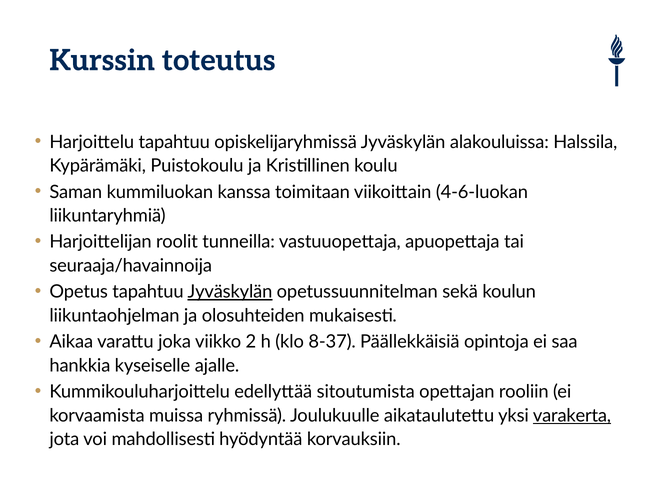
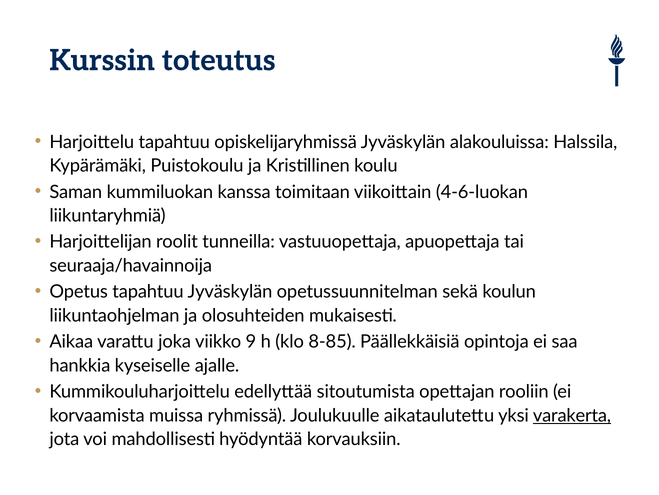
Jyväskylän underline: present -> none (230, 291)
2: 2 -> 9 (251, 341)
8-37: 8-37 -> 8-85 (332, 341)
